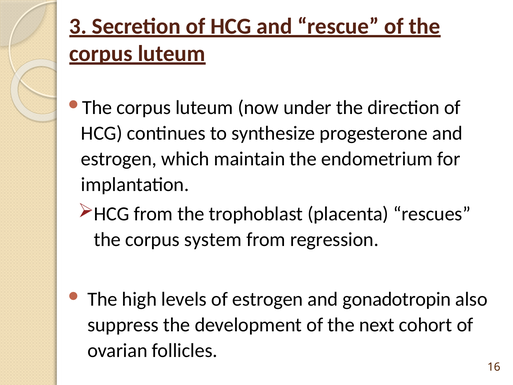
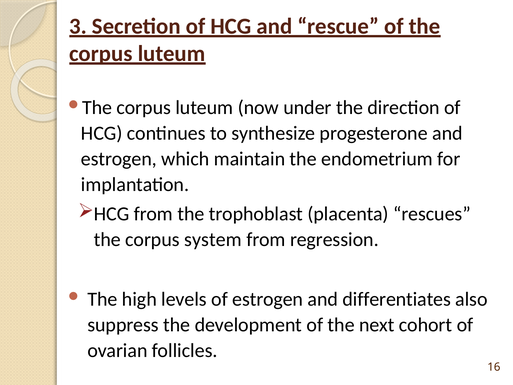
gonadotropin: gonadotropin -> differentiates (397, 299)
